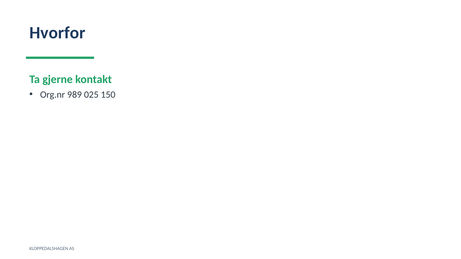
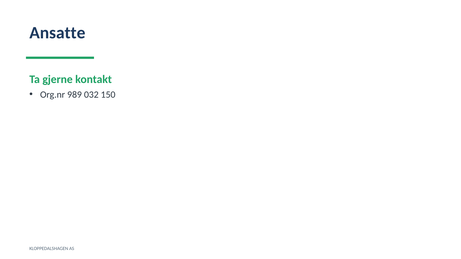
Hvorfor: Hvorfor -> Ansatte (57, 33)
025: 025 -> 032 (91, 95)
